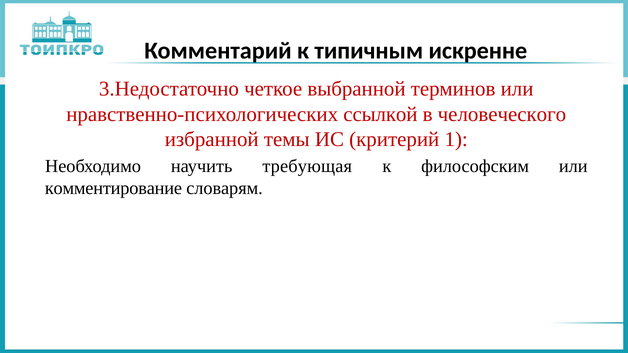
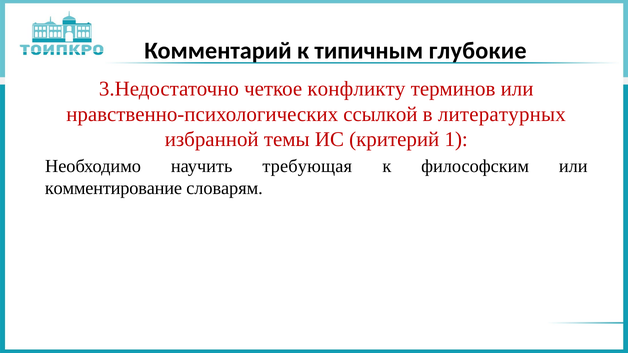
искренне: искренне -> глубокие (478, 51)
выбранной: выбранной -> конфликту (356, 89)
человеческого: человеческого -> литературных (502, 114)
